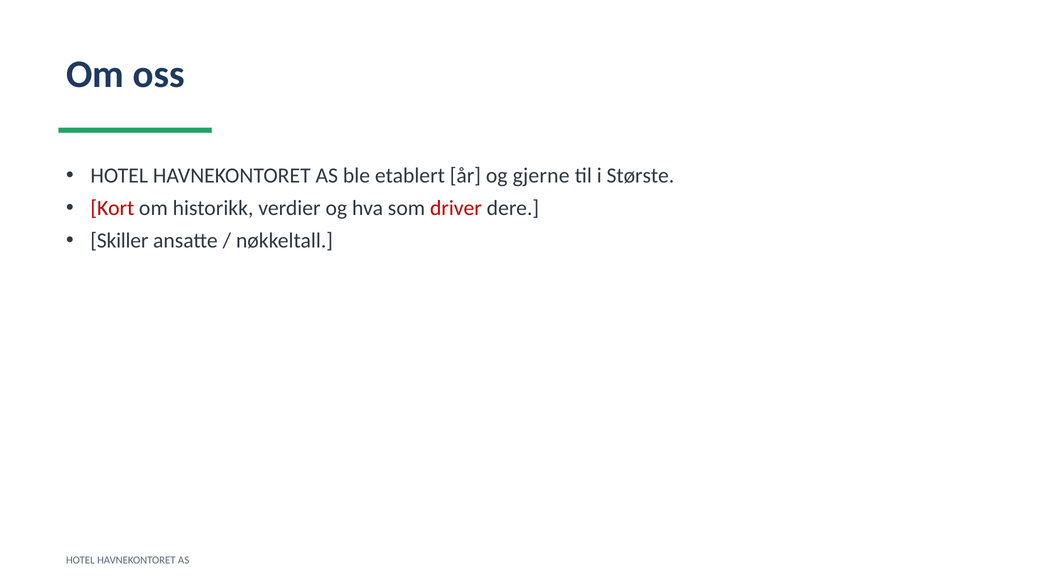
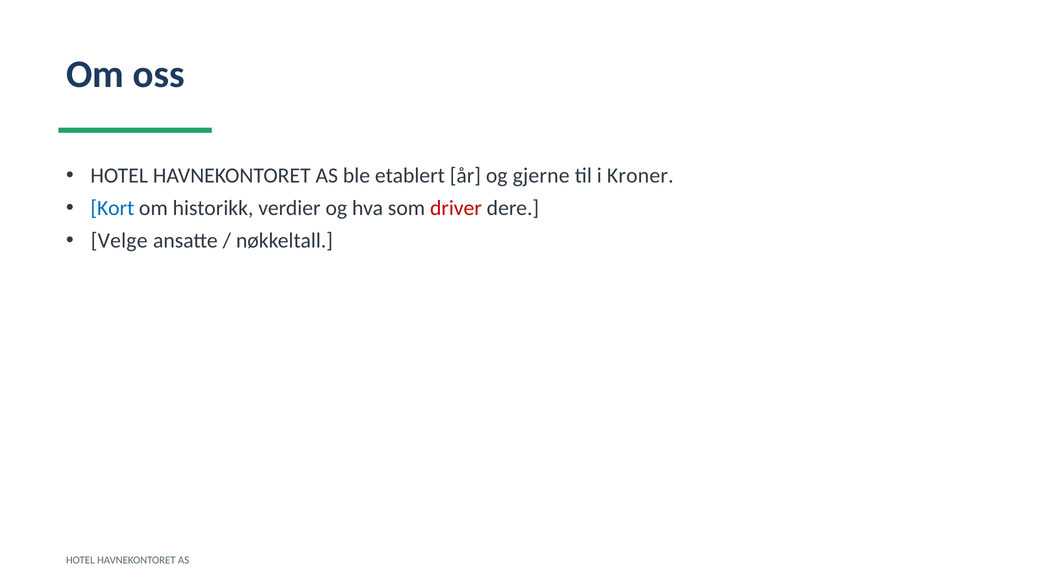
Største: Største -> Kroner (640, 176)
Kort colour: red -> blue (112, 208)
Skiller: Skiller -> Velge (119, 241)
